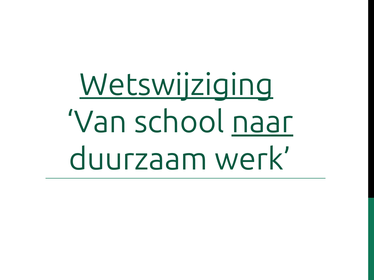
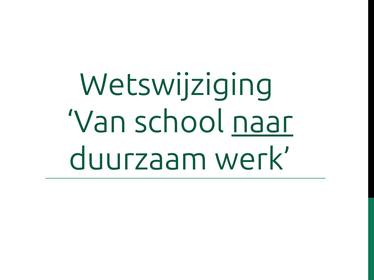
Wetswijziging underline: present -> none (176, 85)
